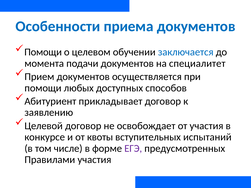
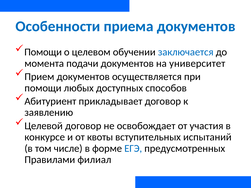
специалитет: специалитет -> университет (197, 63)
ЕГЭ colour: purple -> blue (133, 149)
Правилами участия: участия -> филиал (94, 160)
